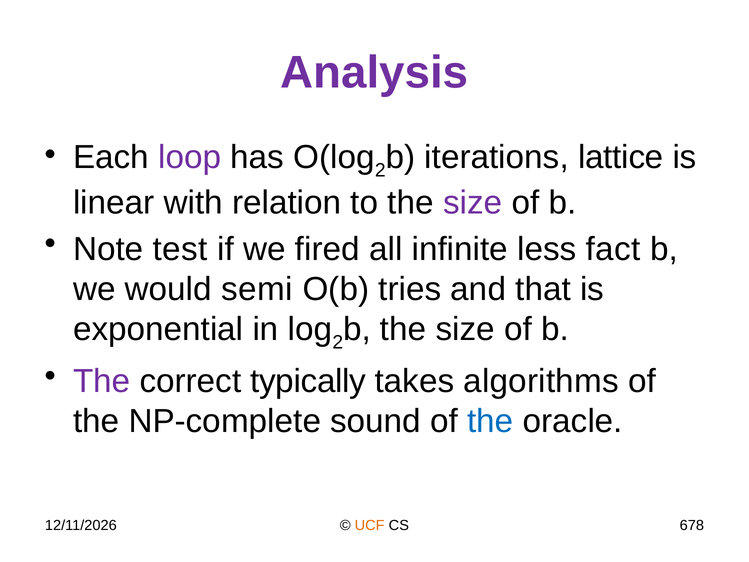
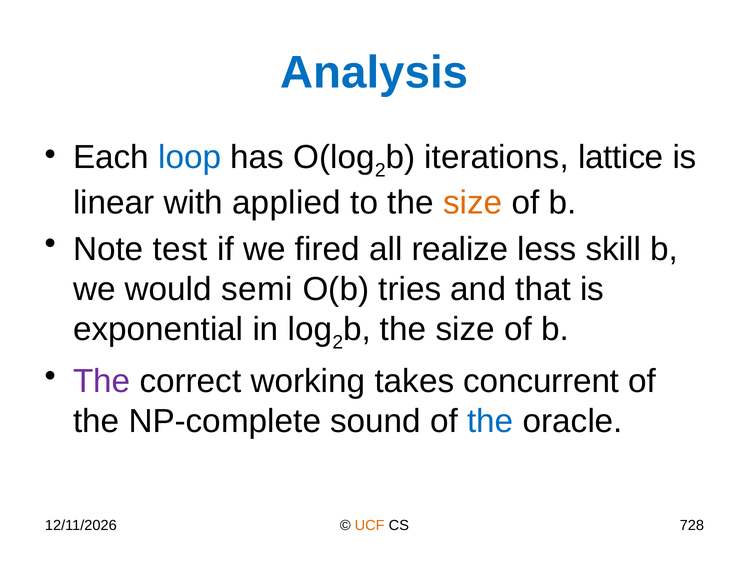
Analysis colour: purple -> blue (374, 73)
loop colour: purple -> blue (190, 157)
relation: relation -> applied (287, 203)
size colour: purple -> orange (473, 203)
infinite: infinite -> realize (460, 249)
fact: fact -> skill (613, 249)
typically: typically -> working (308, 381)
algorithms: algorithms -> concurrent (541, 381)
678: 678 -> 728 (692, 525)
